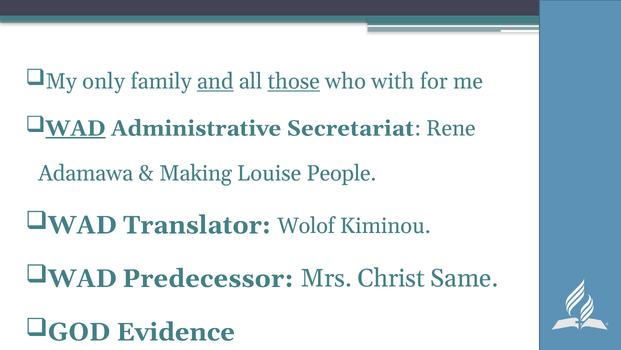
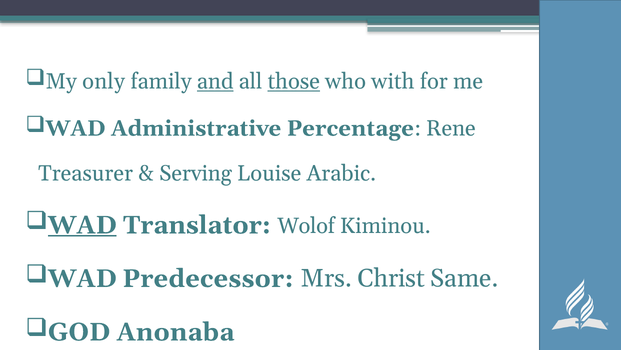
WAD underline: present -> none (75, 128)
Secretariat: Secretariat -> Percentage (350, 128)
Adamawa: Adamawa -> Treasurer (86, 173)
Making: Making -> Serving (196, 173)
People: People -> Arabic (341, 173)
WAD underline: none -> present (82, 225)
Evidence: Evidence -> Anonaba (176, 331)
